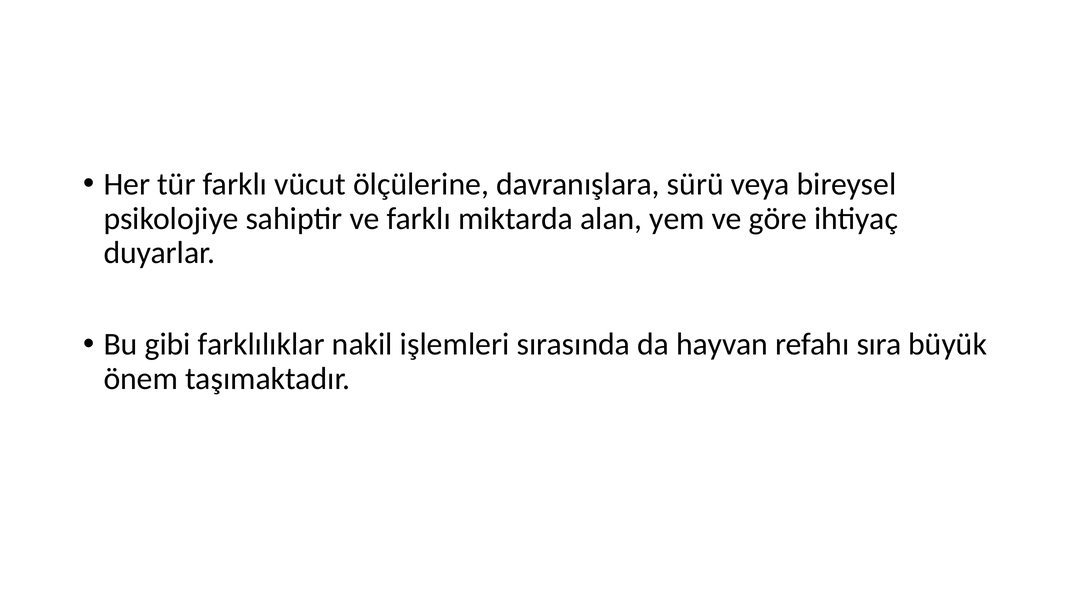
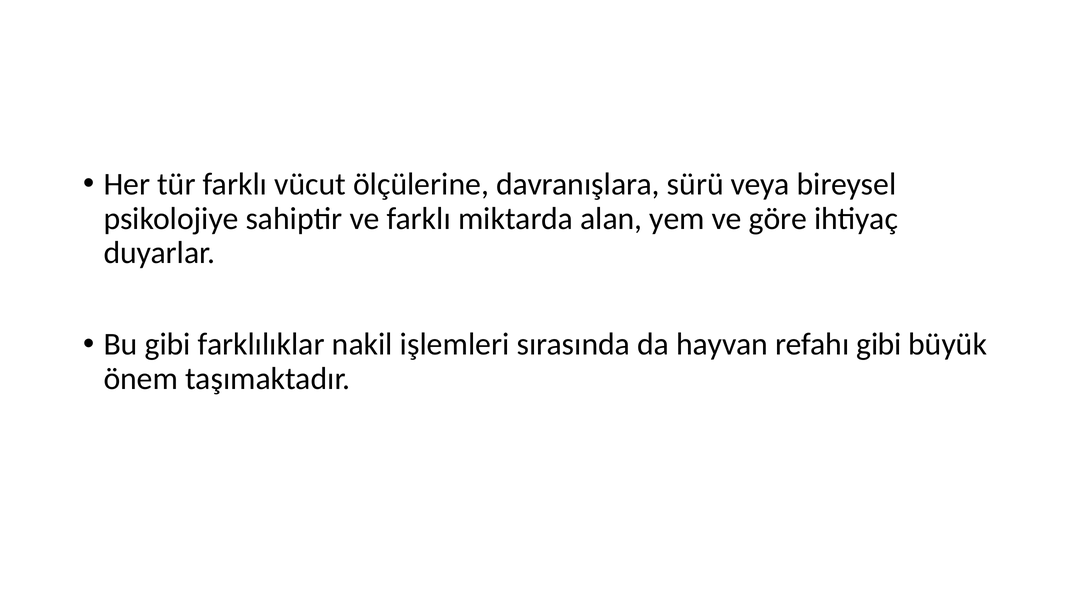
refahı sıra: sıra -> gibi (879, 344)
